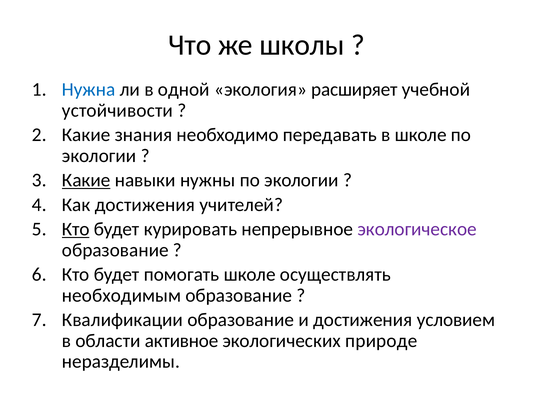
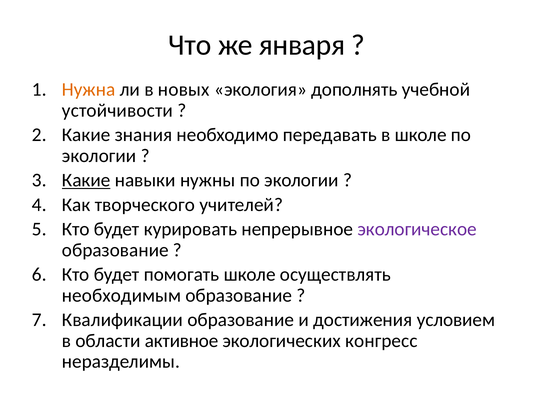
школы: школы -> января (302, 45)
Нужна colour: blue -> orange (89, 90)
одной: одной -> новых (184, 90)
расширяет: расширяет -> дополнять (354, 90)
Как достижения: достижения -> творческого (145, 205)
Кто underline: present -> none (76, 229)
природе: природе -> конгресс (381, 340)
